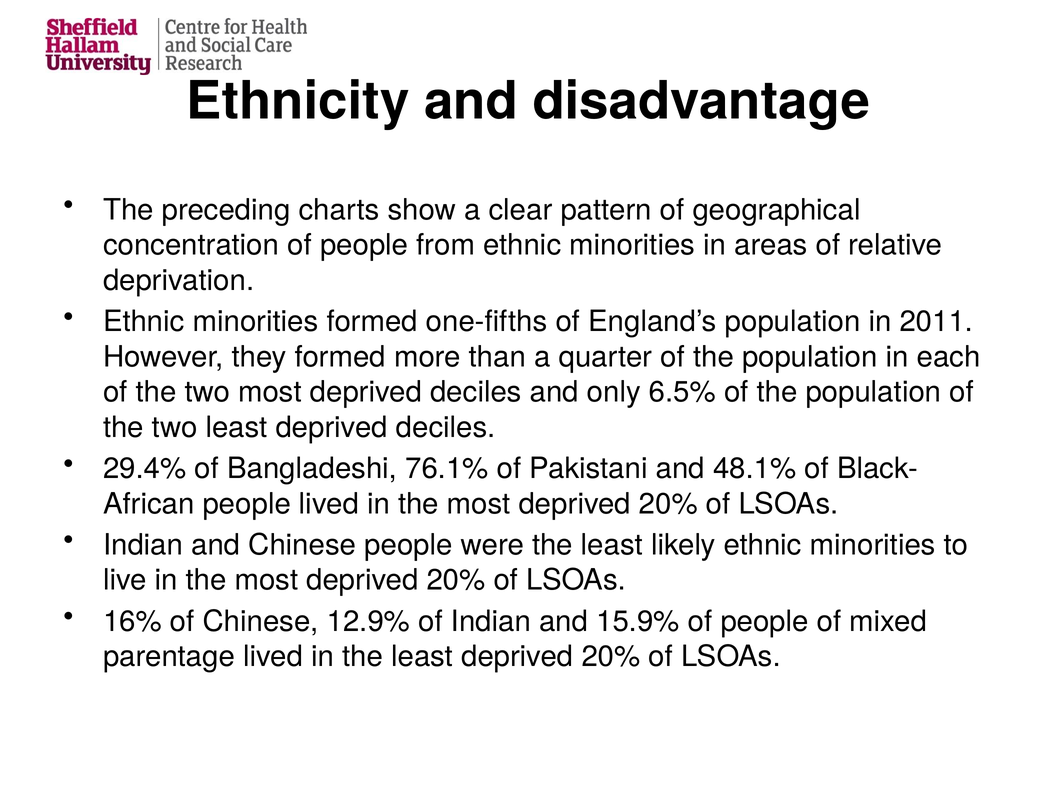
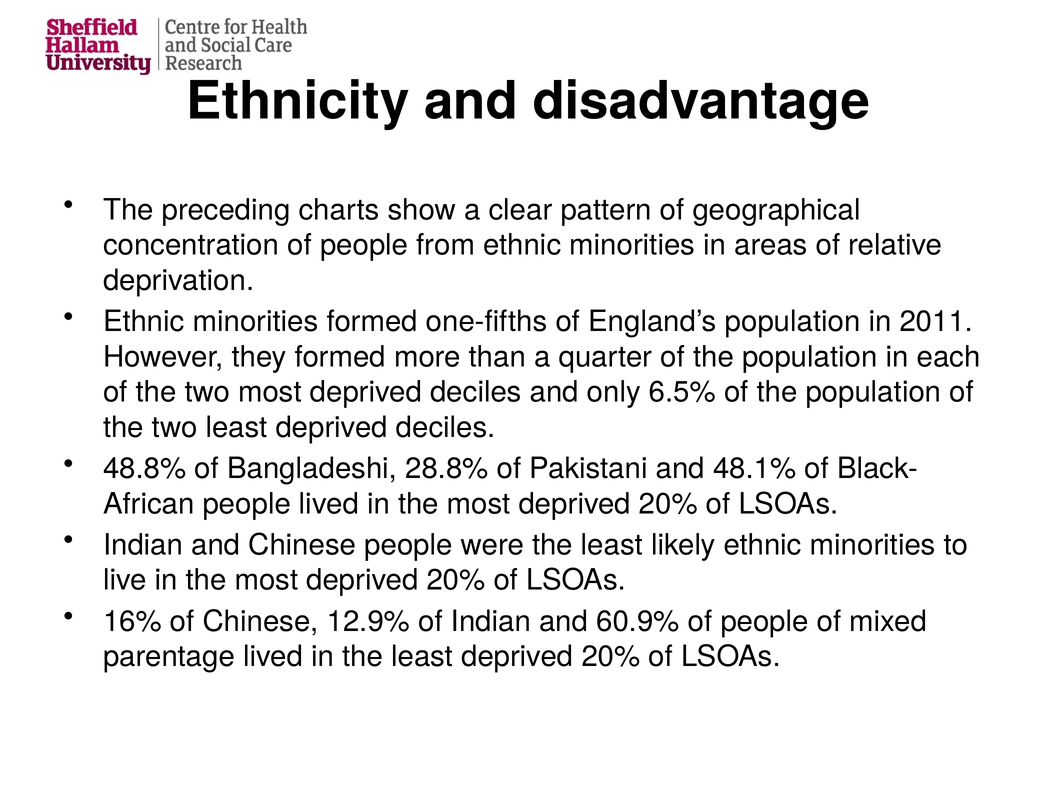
29.4%: 29.4% -> 48.8% (145, 468)
76.1%: 76.1% -> 28.8% (447, 468)
15.9%: 15.9% -> 60.9% (638, 621)
